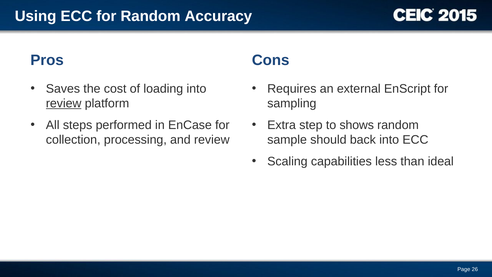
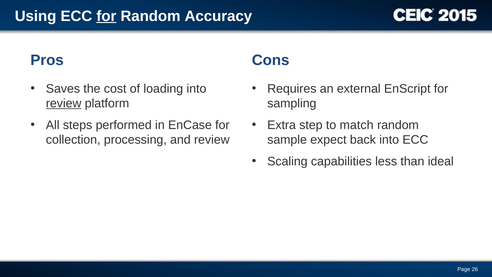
for underline: none -> present (106, 16)
shows: shows -> match (357, 125)
should: should -> expect (328, 140)
